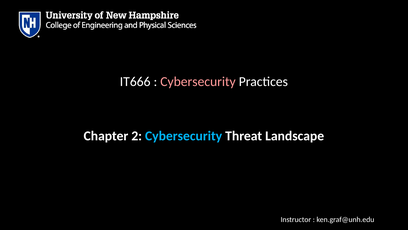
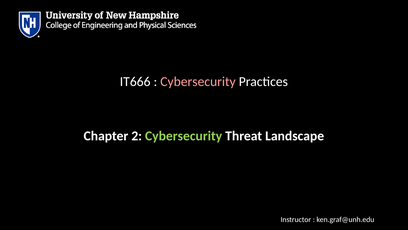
Cybersecurity colour: light blue -> light green (184, 136)
